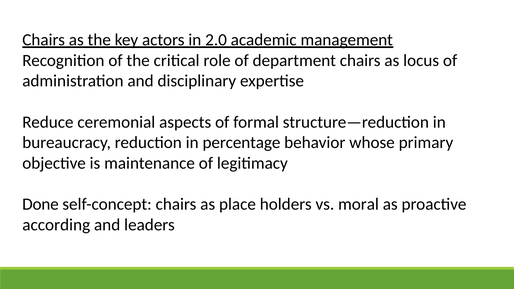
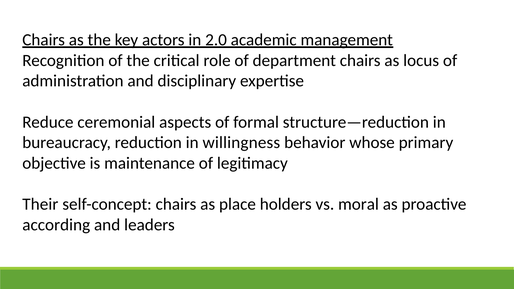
percentage: percentage -> willingness (241, 143)
Done: Done -> Their (40, 204)
